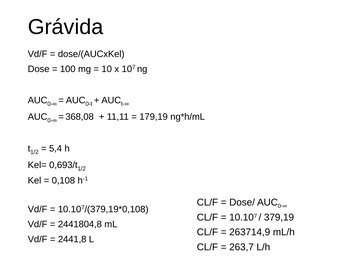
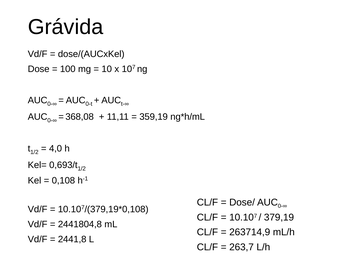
179,19: 179,19 -> 359,19 (154, 117)
5,4: 5,4 -> 4,0 (56, 148)
